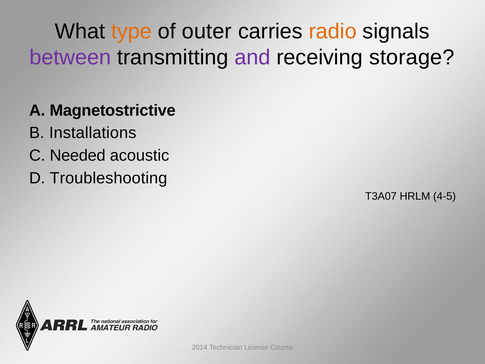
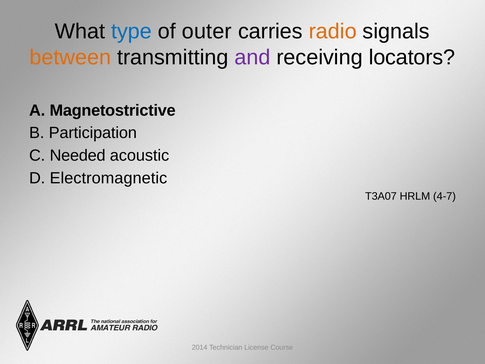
type colour: orange -> blue (131, 31)
between colour: purple -> orange (70, 57)
storage: storage -> locators (412, 57)
Installations: Installations -> Participation (93, 133)
Troubleshooting: Troubleshooting -> Electromagnetic (108, 178)
4-5: 4-5 -> 4-7 (444, 196)
